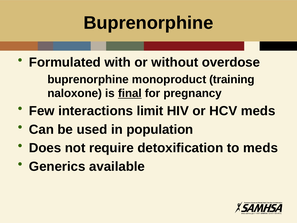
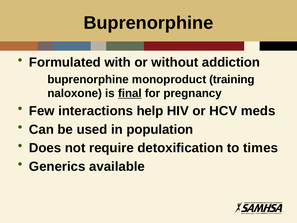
overdose: overdose -> addiction (231, 62)
limit: limit -> help (150, 111)
to meds: meds -> times (261, 148)
